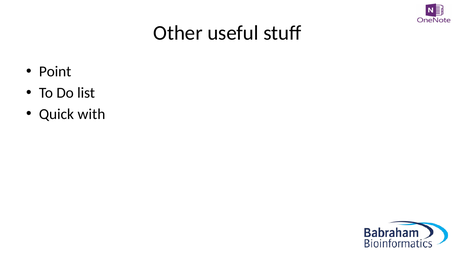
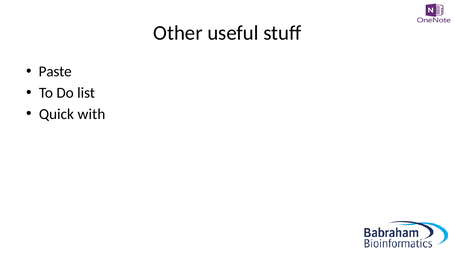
Point: Point -> Paste (55, 72)
